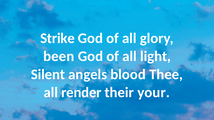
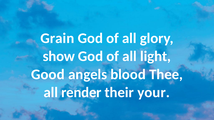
Strike: Strike -> Grain (57, 38)
been: been -> show (59, 56)
Silent: Silent -> Good (48, 75)
